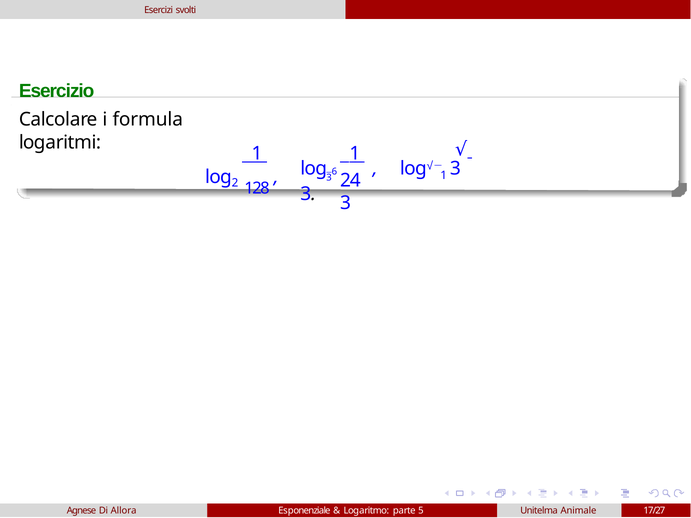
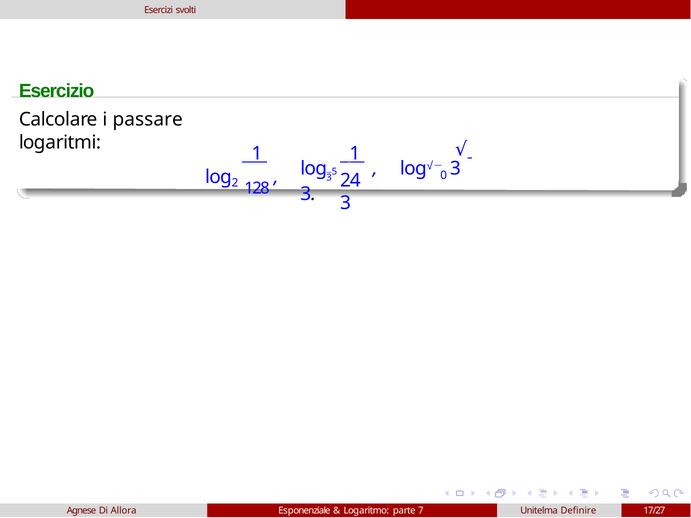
formula: formula -> passare (148, 120)
6: 6 -> 5 (334, 172)
1: 1 -> 0 (444, 176)
5: 5 -> 7 (421, 511)
Animale: Animale -> Definire (578, 511)
